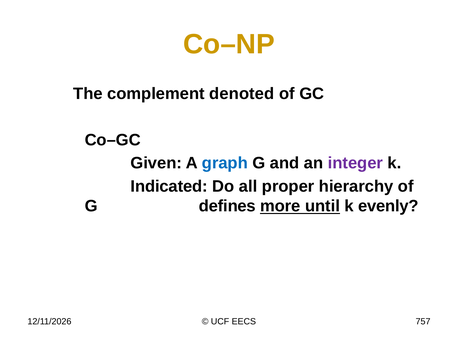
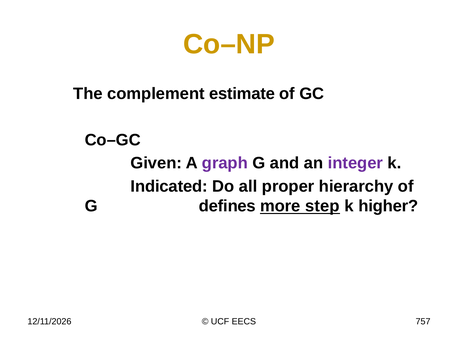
denoted: denoted -> estimate (242, 94)
graph colour: blue -> purple (225, 163)
until: until -> step (322, 206)
evenly: evenly -> higher (388, 206)
